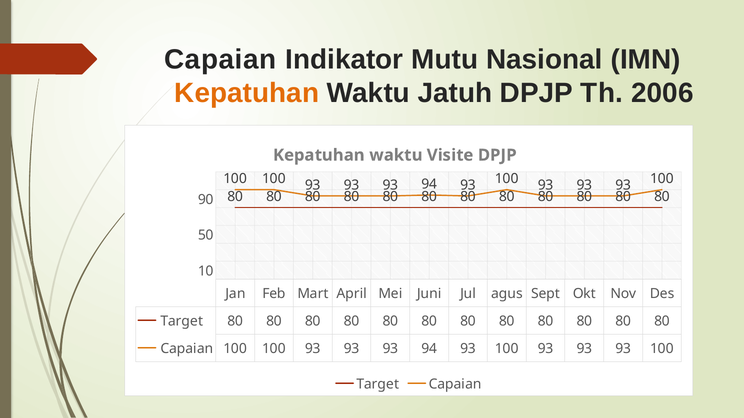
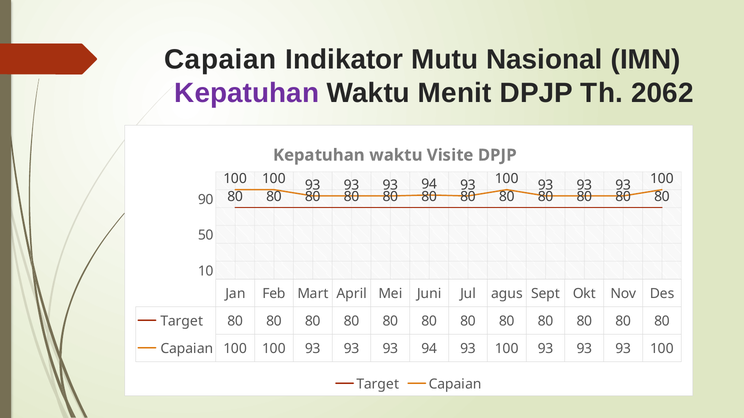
Kepatuhan colour: orange -> purple (247, 93)
Jatuh: Jatuh -> Menit (455, 93)
2006: 2006 -> 2062 (662, 93)
